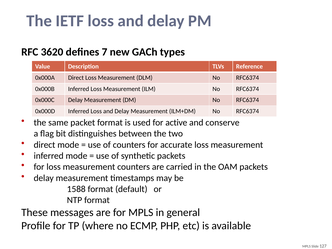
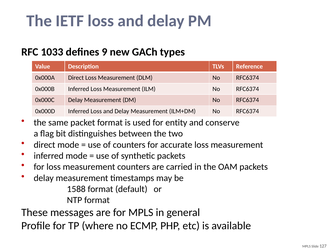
3620: 3620 -> 1033 (52, 52)
7: 7 -> 9 (105, 52)
active: active -> entity (176, 123)
